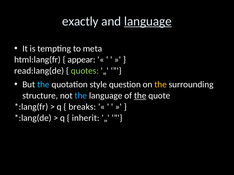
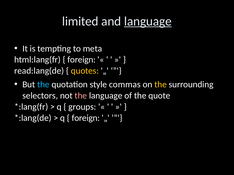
exactly: exactly -> limited (80, 21)
appear: appear -> foreign (82, 60)
quotes colour: light green -> yellow (85, 71)
question: question -> commas (125, 85)
structure: structure -> selectors (40, 96)
the colour: light blue -> pink (81, 96)
the underline: present -> none (140, 96)
breaks: breaks -> groups (82, 107)
inherit: inherit -> foreign (86, 118)
